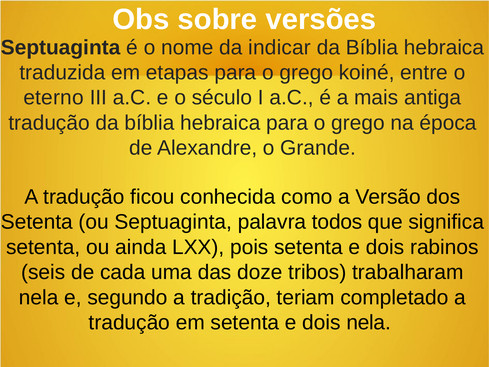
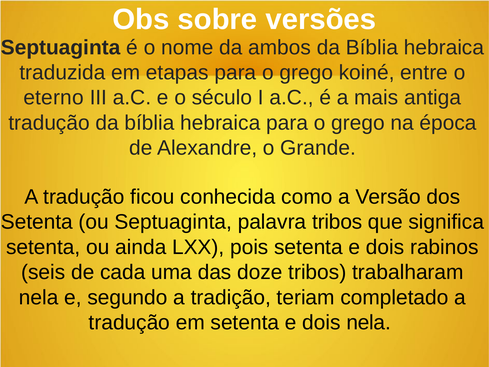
indicar: indicar -> ambos (280, 47)
palavra todos: todos -> tribos (337, 222)
